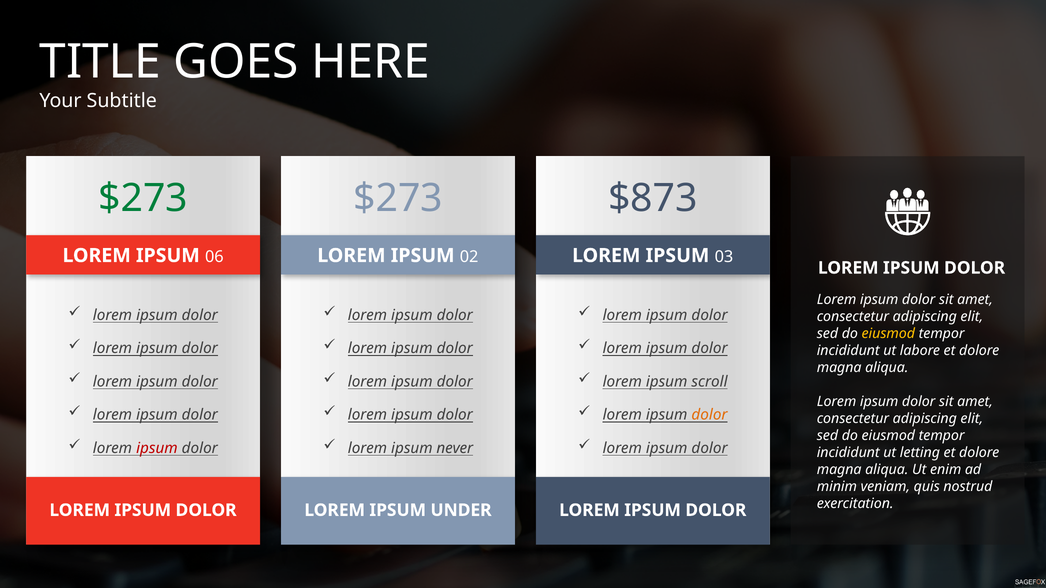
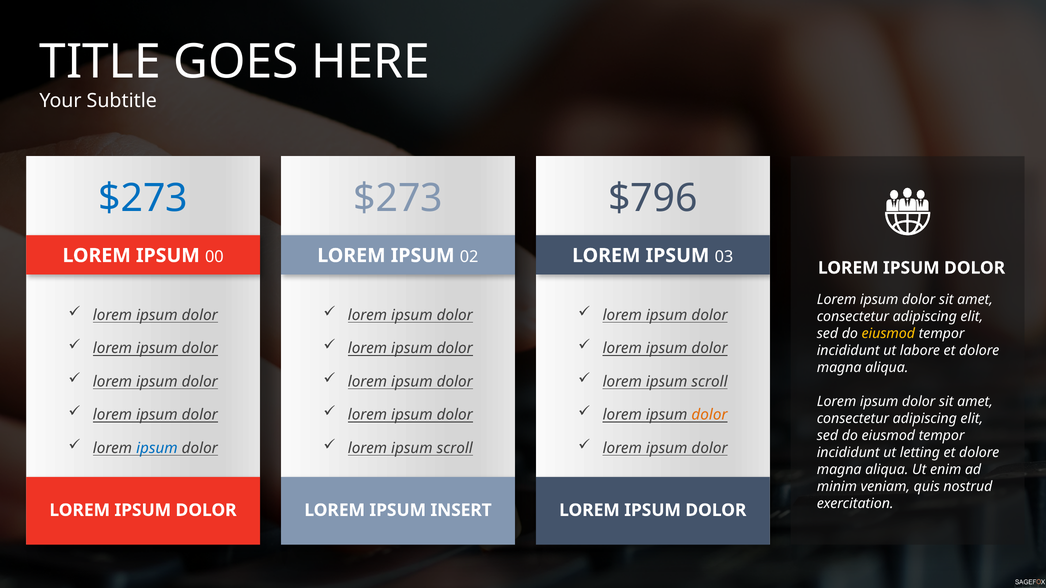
$273 colour: green -> blue (143, 198)
$873: $873 -> $796 (653, 198)
06: 06 -> 00 (214, 257)
ipsum colour: red -> blue (157, 448)
never: never -> scroll (455, 448)
UNDER: UNDER -> INSERT (461, 510)
